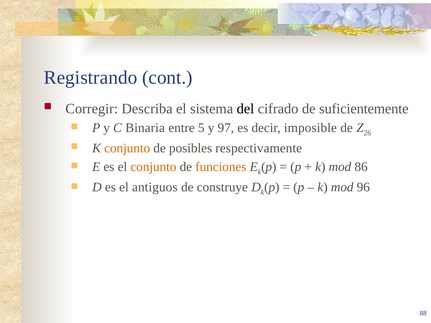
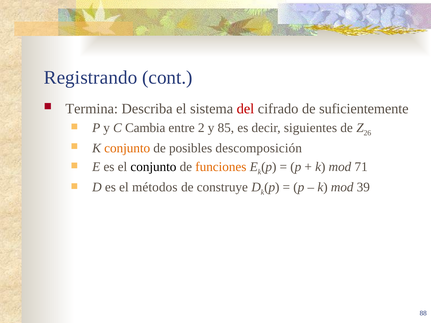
Corregir: Corregir -> Termina (92, 109)
del colour: black -> red (245, 109)
Binaria: Binaria -> Cambia (145, 128)
5: 5 -> 2 (201, 128)
97: 97 -> 85 (226, 128)
imposible: imposible -> siguientes (310, 128)
respectivamente: respectivamente -> descomposición (259, 148)
conjunto colour: orange -> black (153, 167)
86: 86 -> 71 (361, 167)
antiguos: antiguos -> métodos (155, 187)
96: 96 -> 39 (363, 187)
